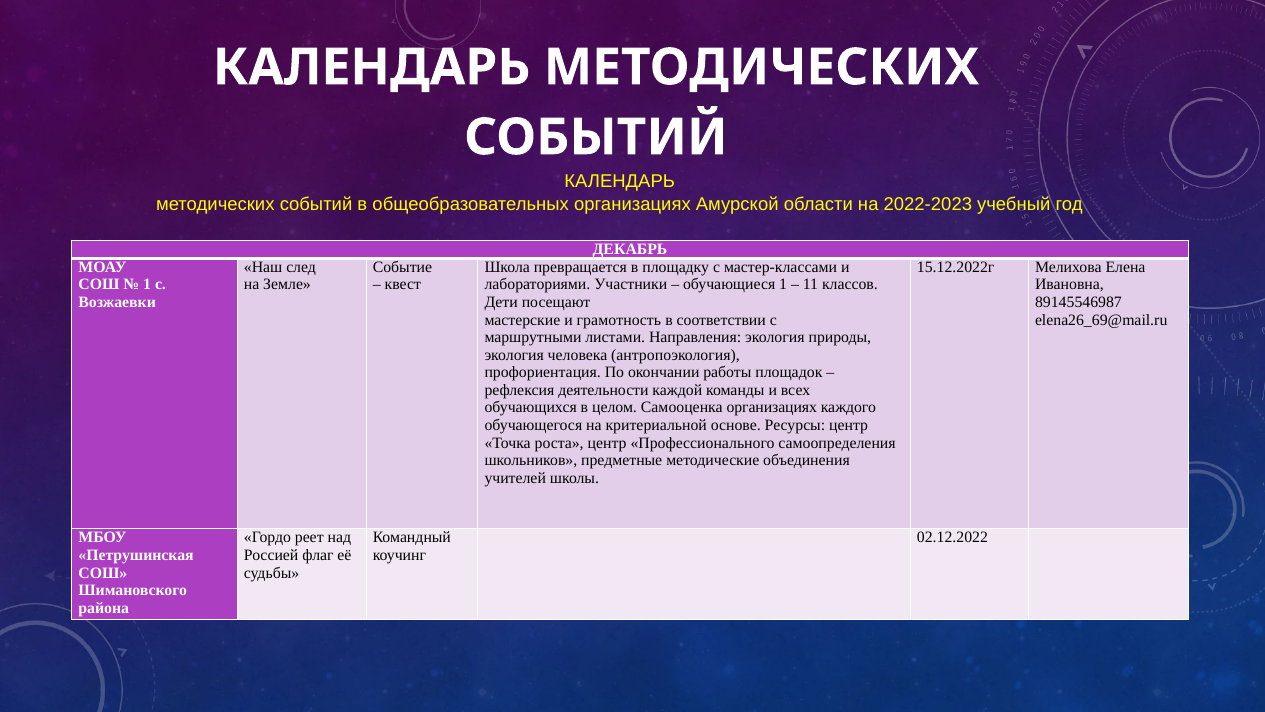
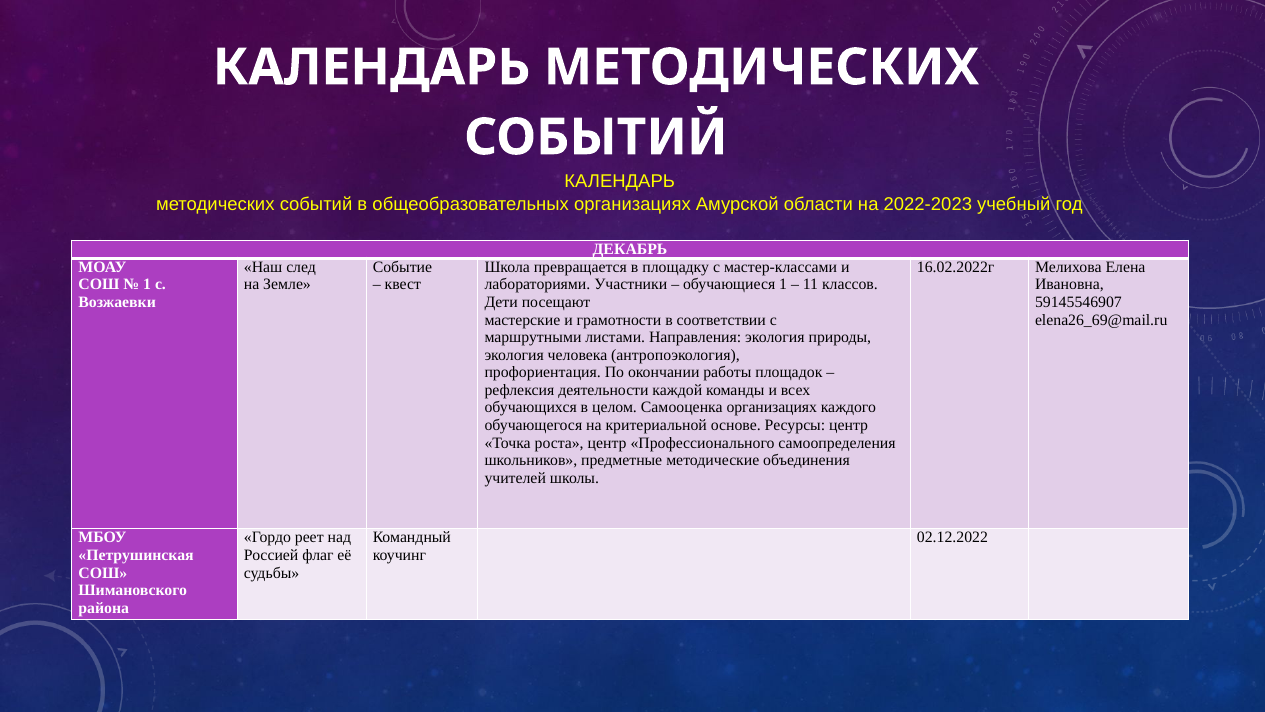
15.12.2022г: 15.12.2022г -> 16.02.2022г (956, 267)
89145546987: 89145546987 -> 59145546907 (1078, 302)
грамотность: грамотность -> грамотности (619, 320)
